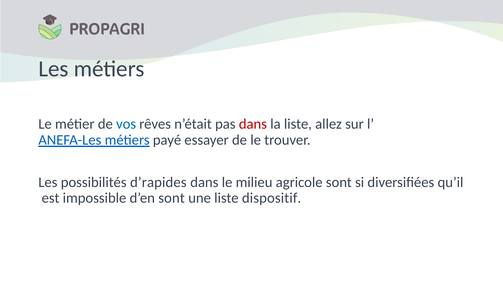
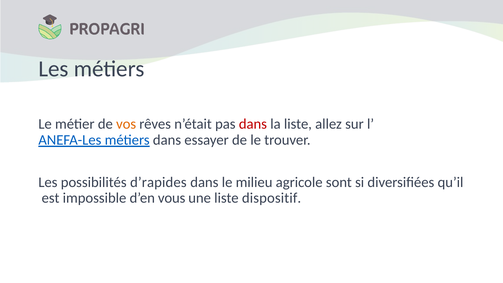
vos colour: blue -> orange (126, 124)
métiers payé: payé -> dans (167, 140)
d’en sont: sont -> vous (172, 198)
